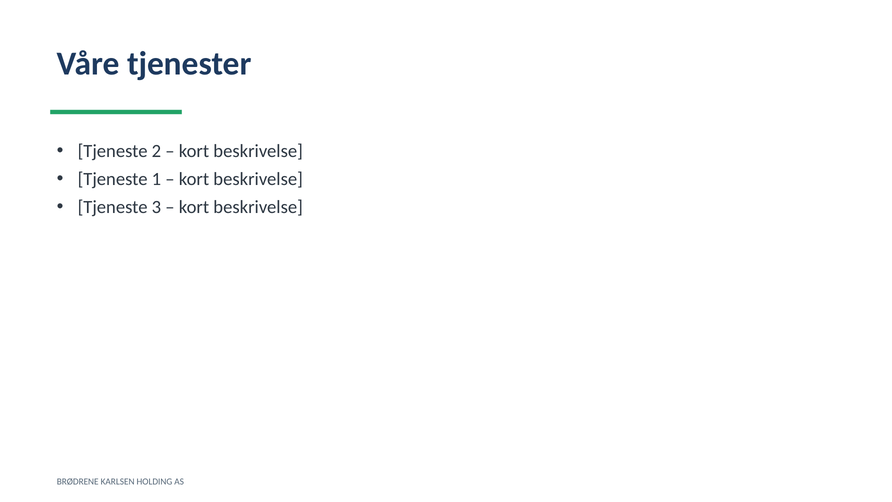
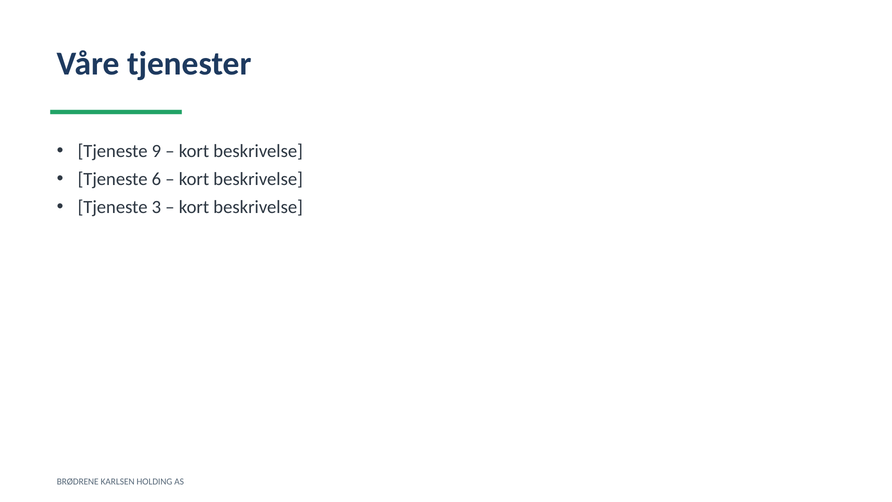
2: 2 -> 9 (156, 151)
1: 1 -> 6 (156, 179)
